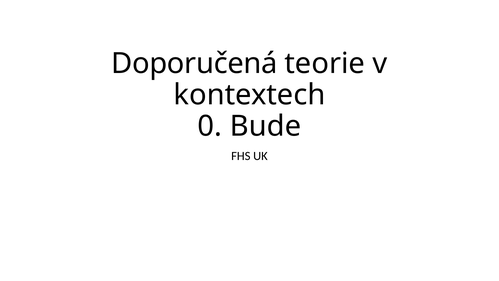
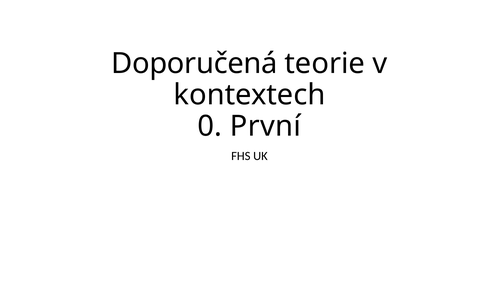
Bude: Bude -> První (265, 126)
